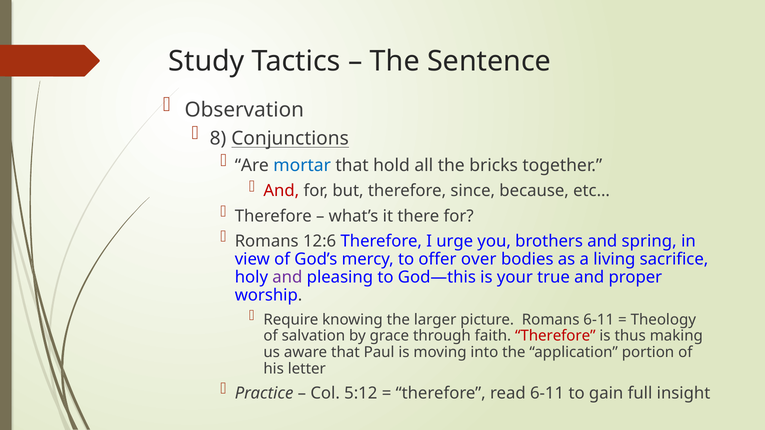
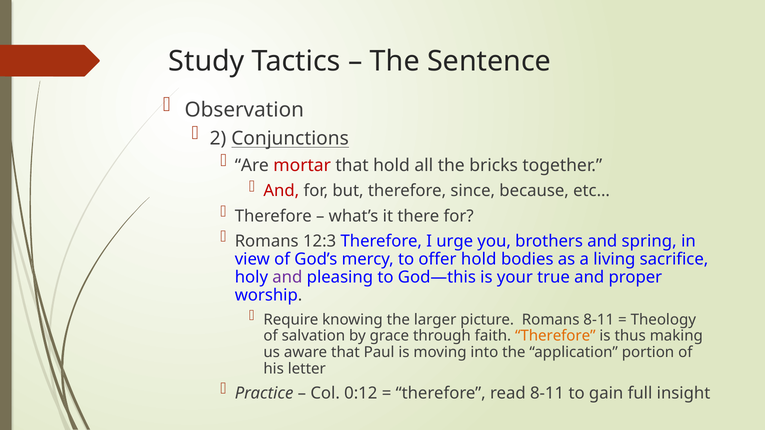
8: 8 -> 2 (218, 139)
mortar colour: blue -> red (302, 165)
12:6: 12:6 -> 12:3 (320, 241)
offer over: over -> hold (479, 259)
Romans 6-11: 6-11 -> 8-11 (599, 320)
Therefore colour: red -> orange (555, 336)
5:12: 5:12 -> 0:12 (361, 393)
read 6-11: 6-11 -> 8-11 (547, 393)
